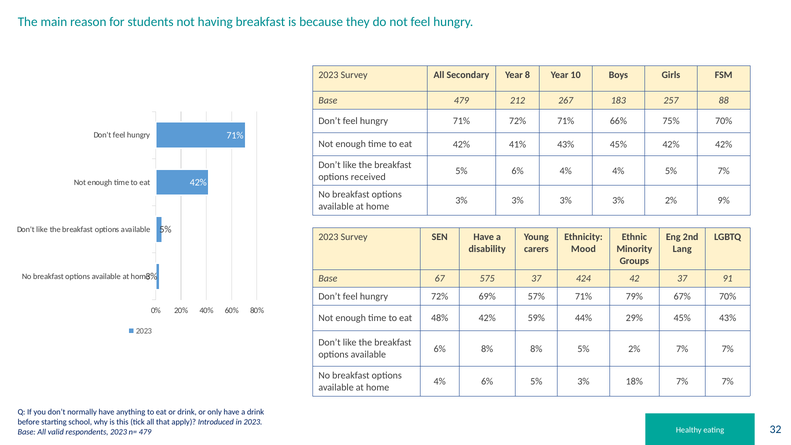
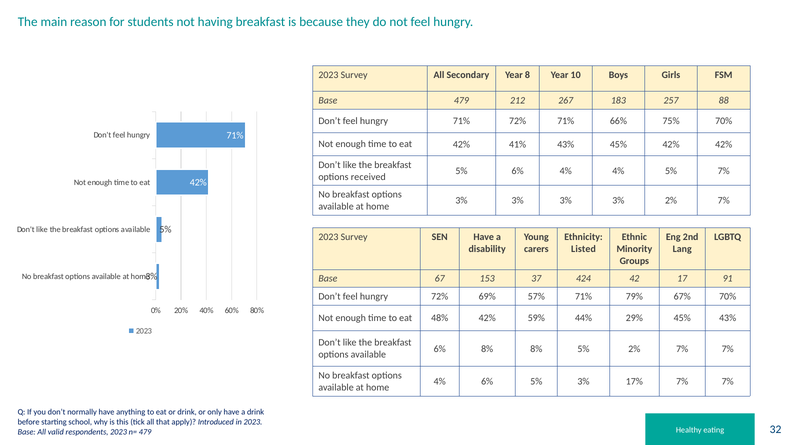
3% 2% 9%: 9% -> 7% (724, 201)
Mood: Mood -> Listed (583, 249)
575: 575 -> 153 (487, 279)
42 37: 37 -> 17 (682, 279)
18%: 18% -> 17% (634, 381)
